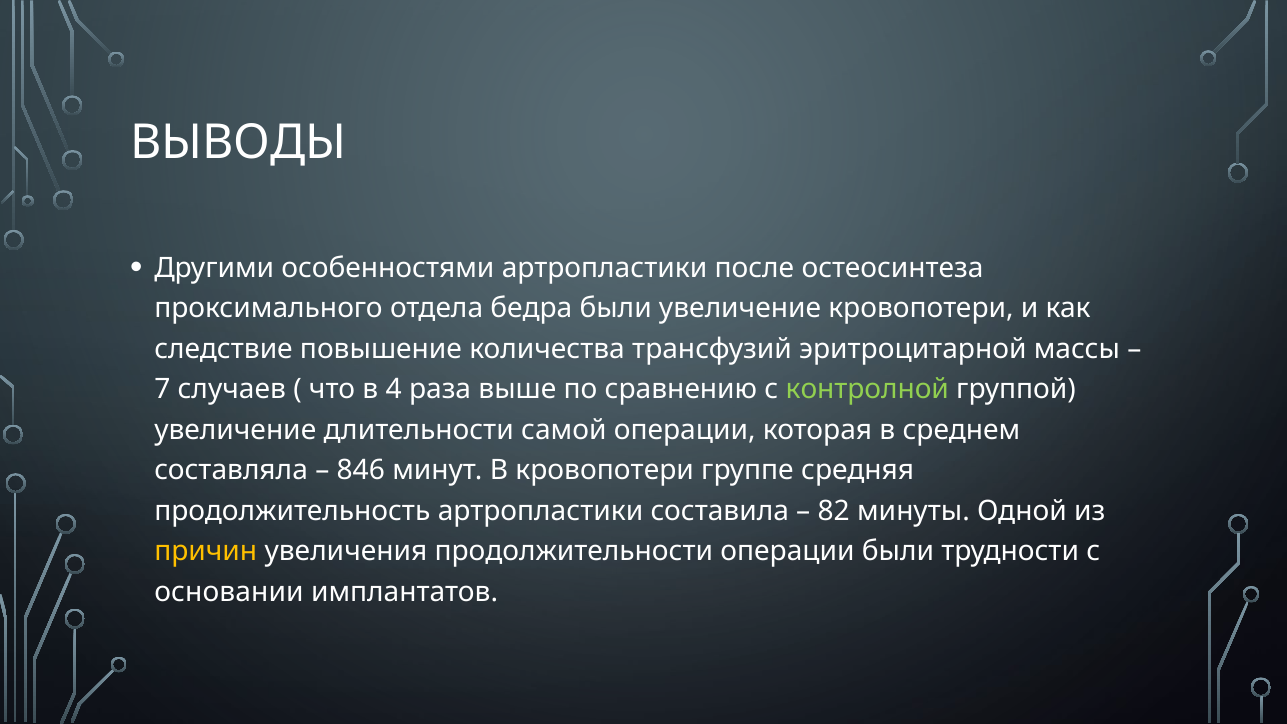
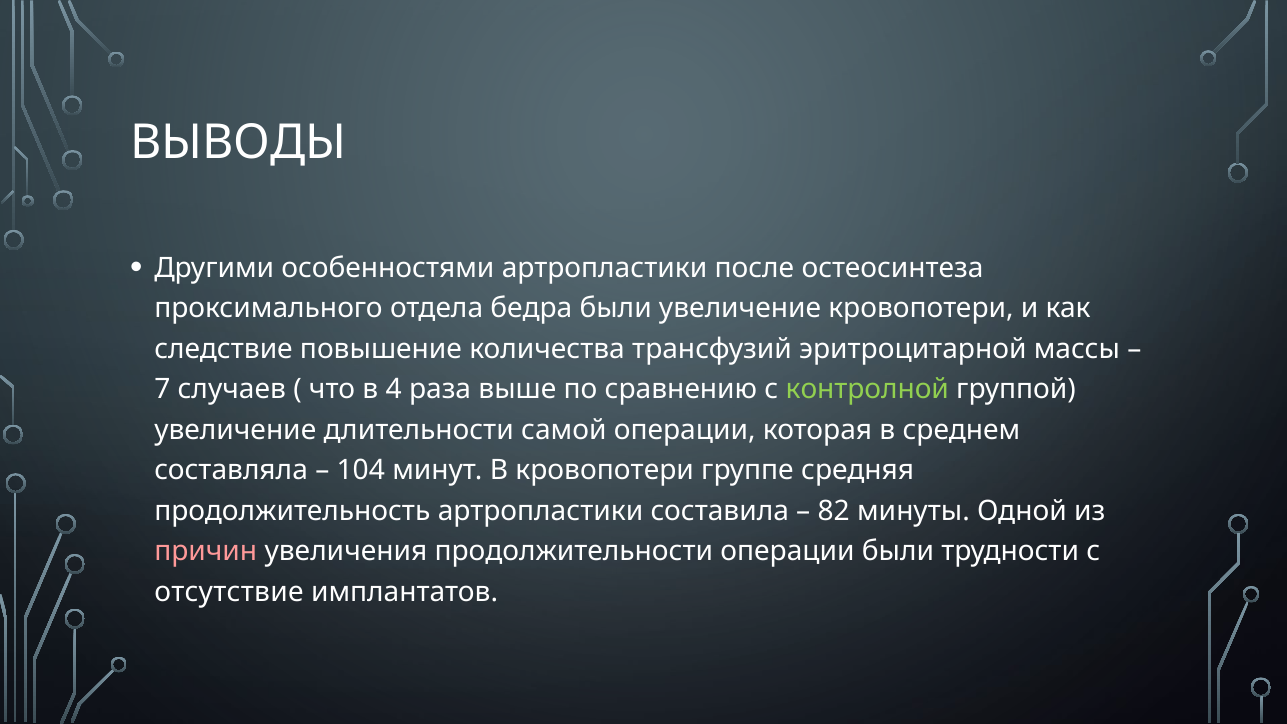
846: 846 -> 104 (361, 470)
причин colour: yellow -> pink (206, 551)
основании: основании -> отсутствие (229, 592)
